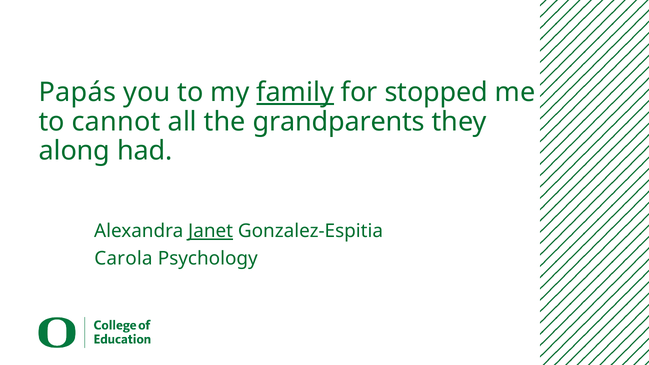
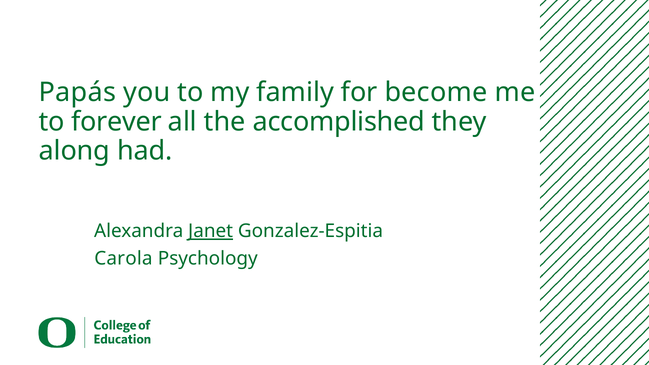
family underline: present -> none (295, 92)
stopped: stopped -> become (436, 92)
cannot: cannot -> forever (116, 122)
grandparents: grandparents -> accomplished (339, 122)
